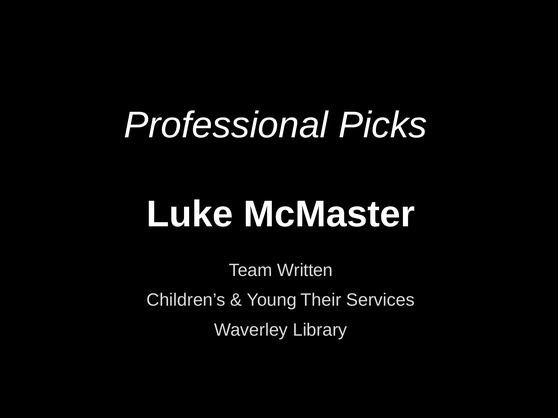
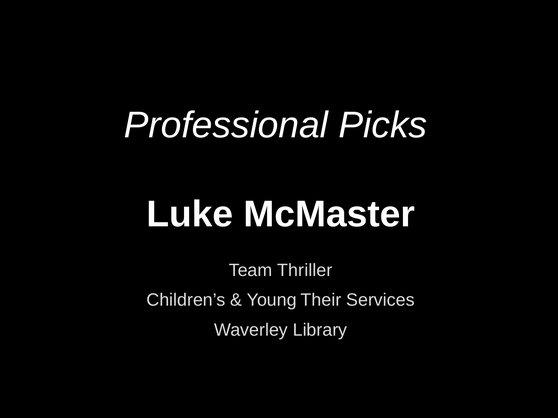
Written: Written -> Thriller (305, 271)
